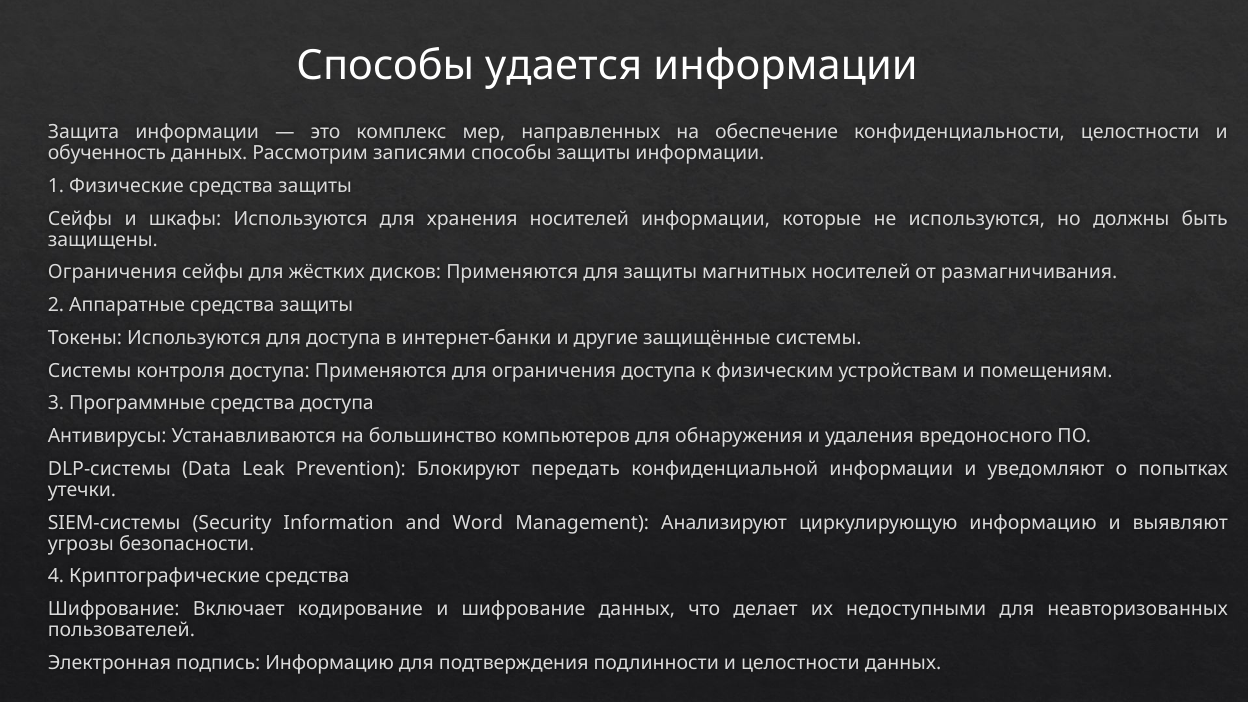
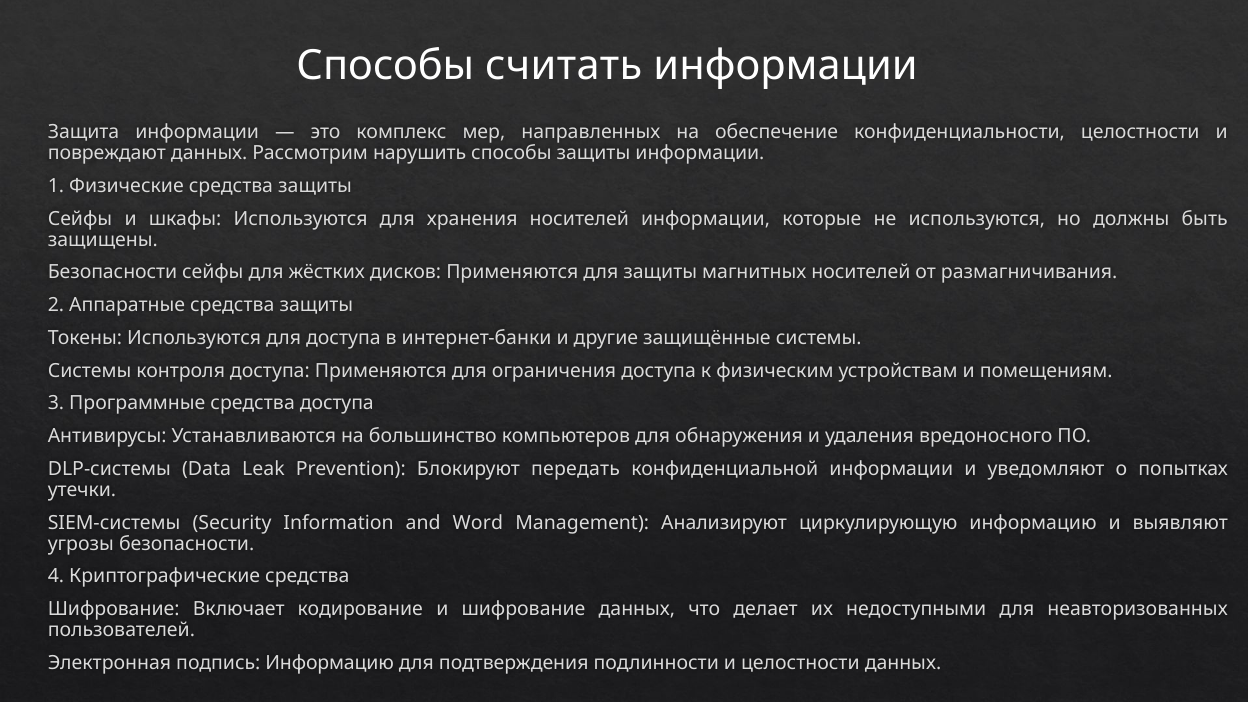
удается: удается -> считать (564, 65)
обученность: обученность -> повреждают (107, 153)
записями: записями -> нарушить (420, 153)
Ограничения: Ограничения -> Безопасности (113, 272)
